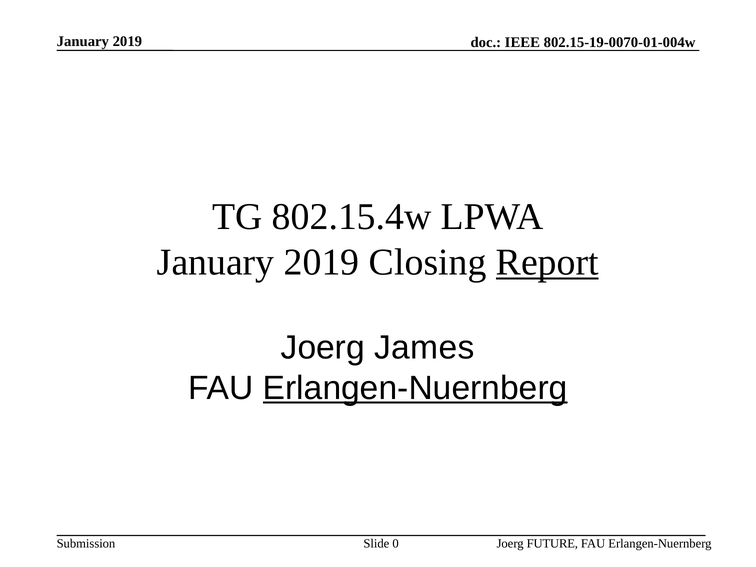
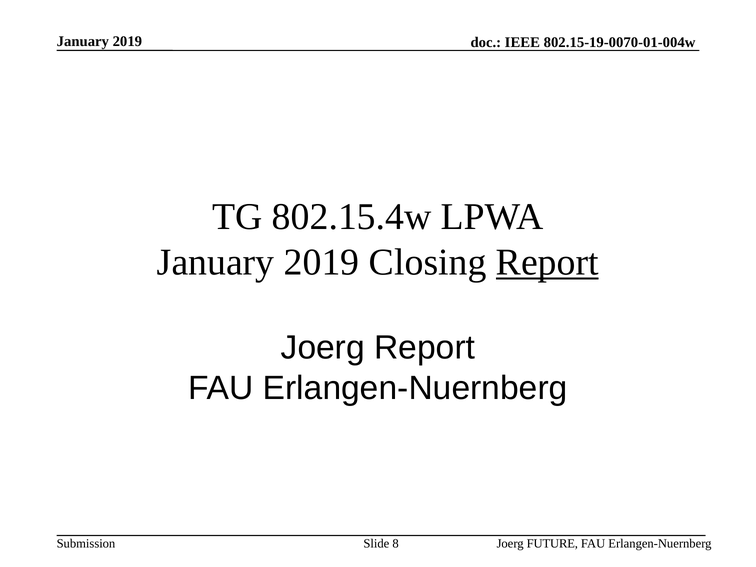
Joerg James: James -> Report (425, 348)
Erlangen-Nuernberg underline: present -> none (415, 388)
0: 0 -> 8 (396, 544)
